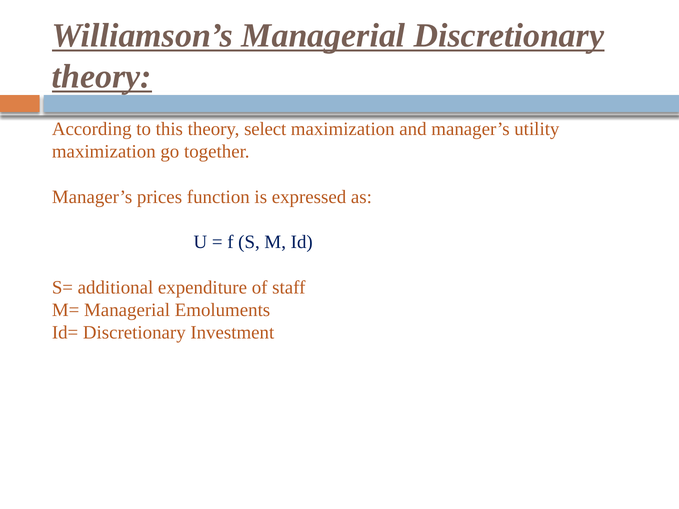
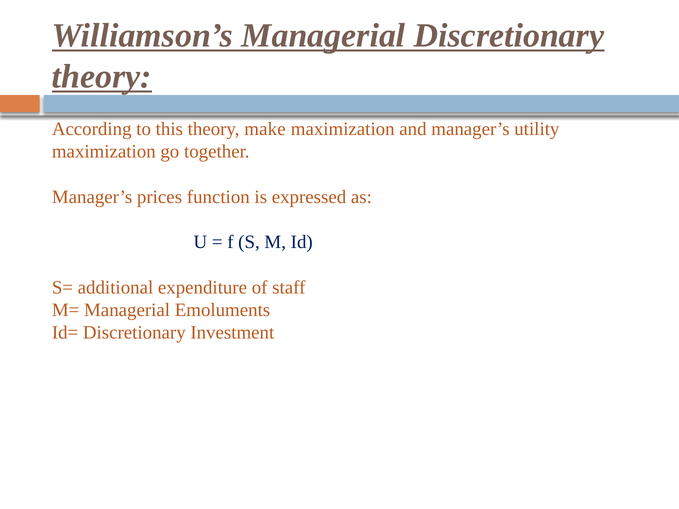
select: select -> make (265, 129)
